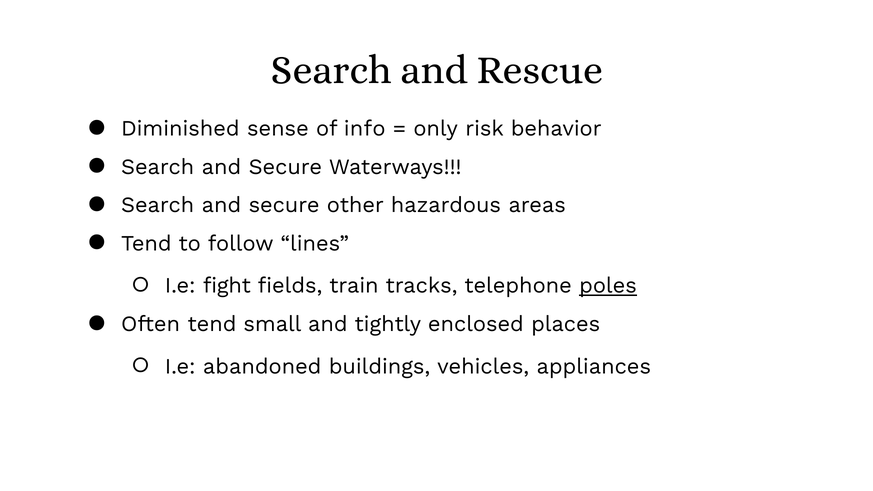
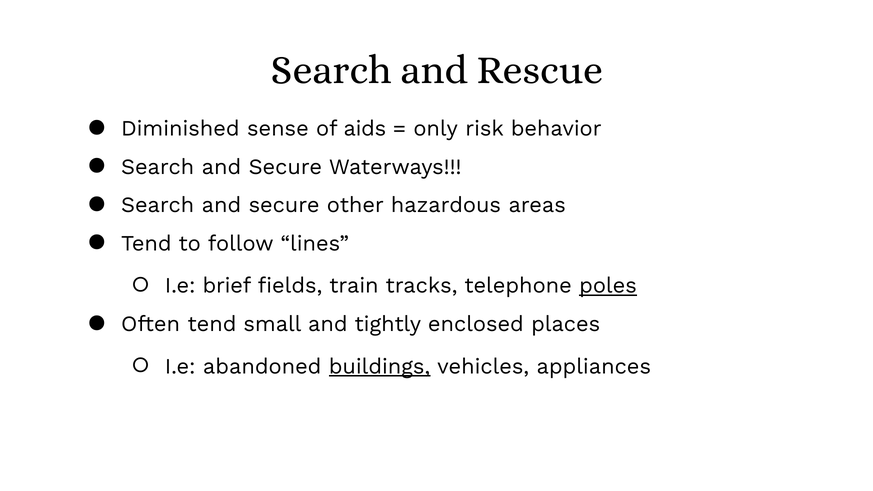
info: info -> aids (365, 129)
fight: fight -> brief (227, 286)
buildings underline: none -> present (380, 366)
